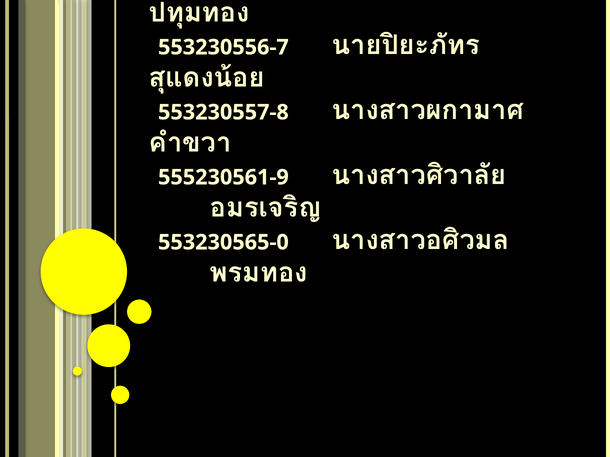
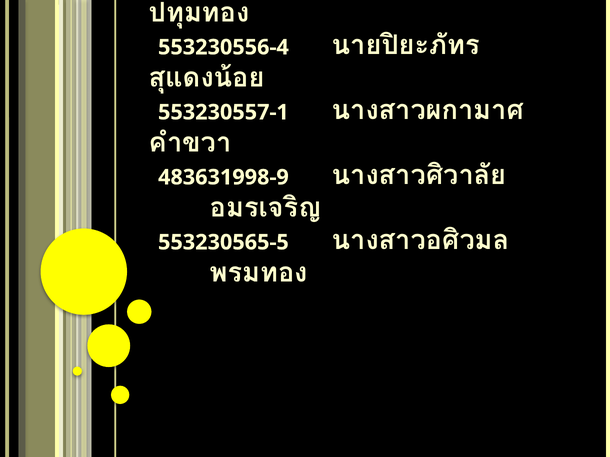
553230556-7: 553230556-7 -> 553230556-4 (223, 47)
553230557-8: 553230557-8 -> 553230557-1 (223, 112)
555230561-9: 555230561-9 -> 483631998-9 (223, 177)
553230565-0: 553230565-0 -> 553230565-5 (223, 243)
